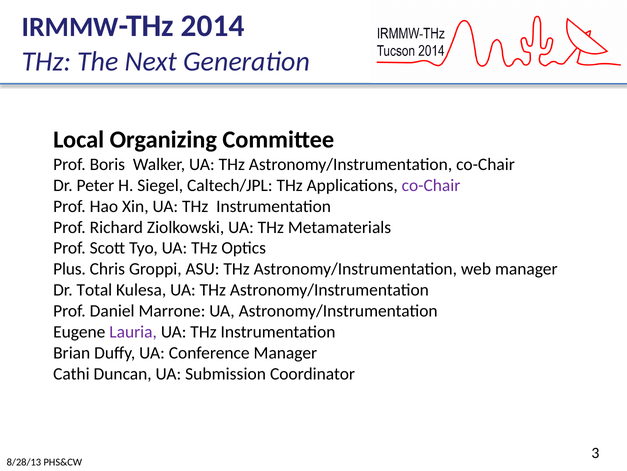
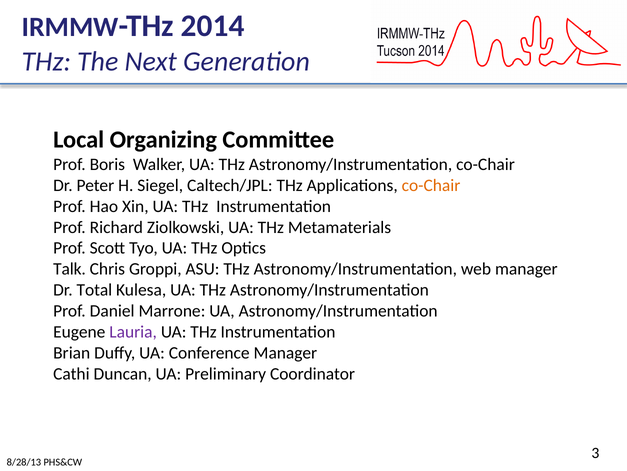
co-Chair colour: purple -> orange (431, 185)
Plus: Plus -> Talk (70, 269)
Submission: Submission -> Preliminary (226, 373)
